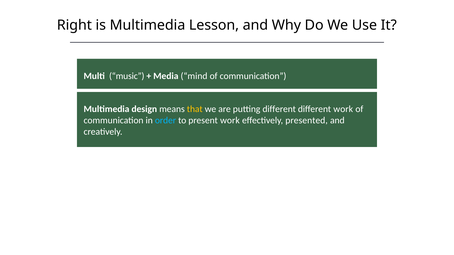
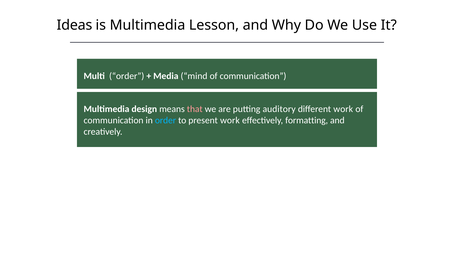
Right: Right -> Ideas (74, 25)
Multi music: music -> order (127, 76)
that colour: yellow -> pink (195, 109)
putting different: different -> auditory (279, 109)
presented: presented -> formatting (307, 121)
